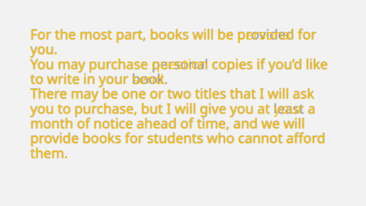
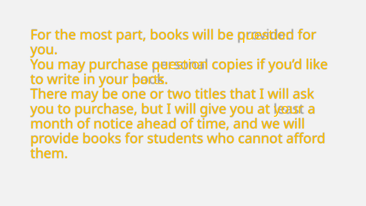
be personal: personal -> question (266, 35)
send: send -> parts (150, 79)
